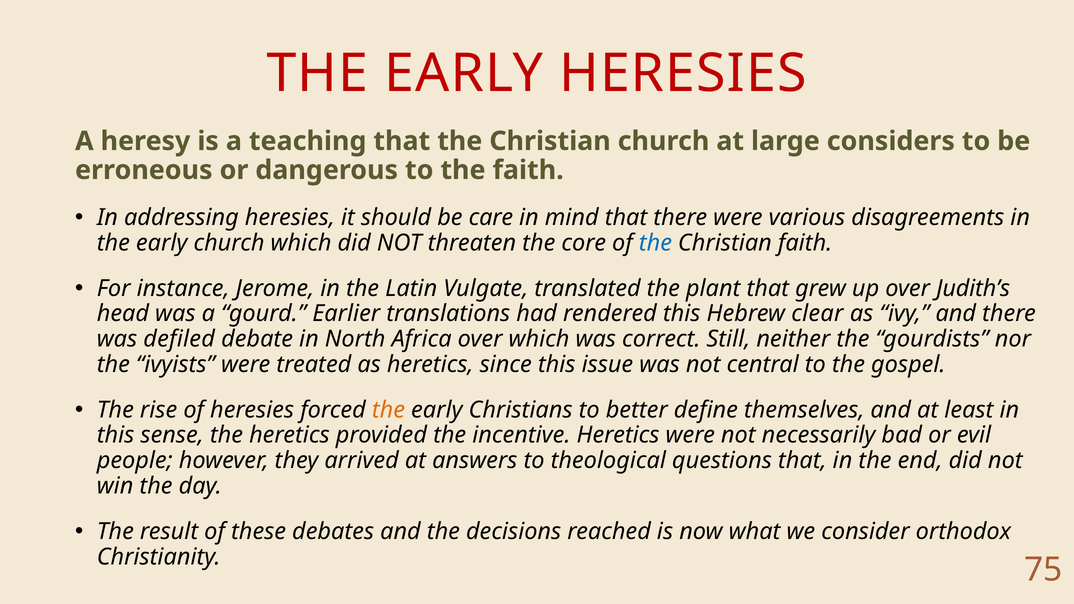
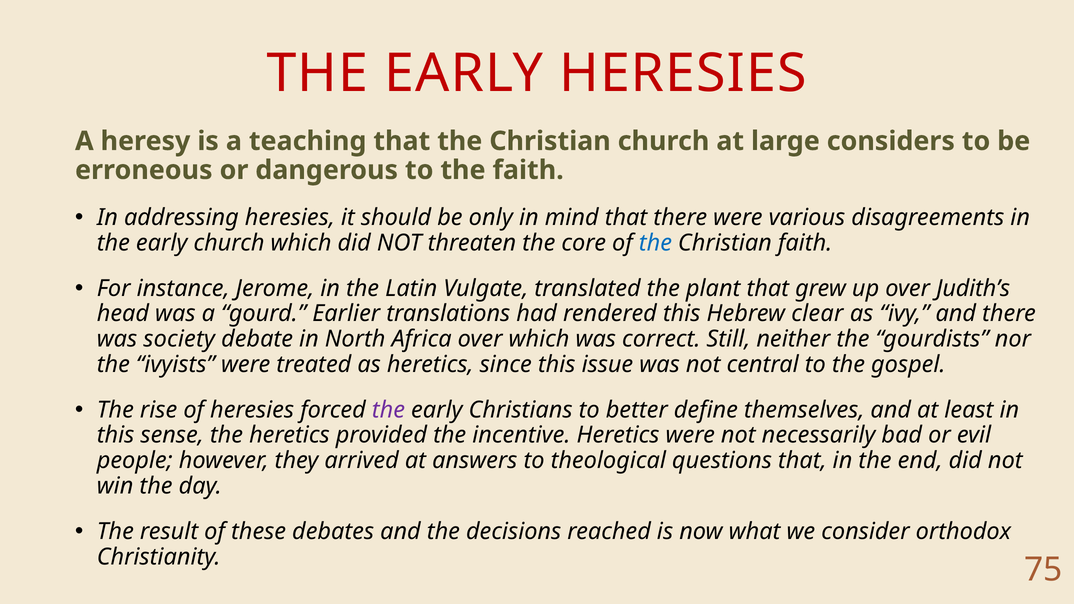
care: care -> only (491, 218)
defiled: defiled -> society (179, 339)
the colour: orange -> purple (388, 410)
